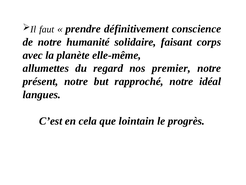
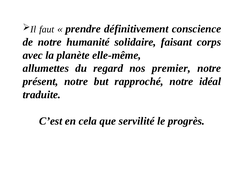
langues: langues -> traduite (42, 94)
lointain: lointain -> servilité (137, 121)
